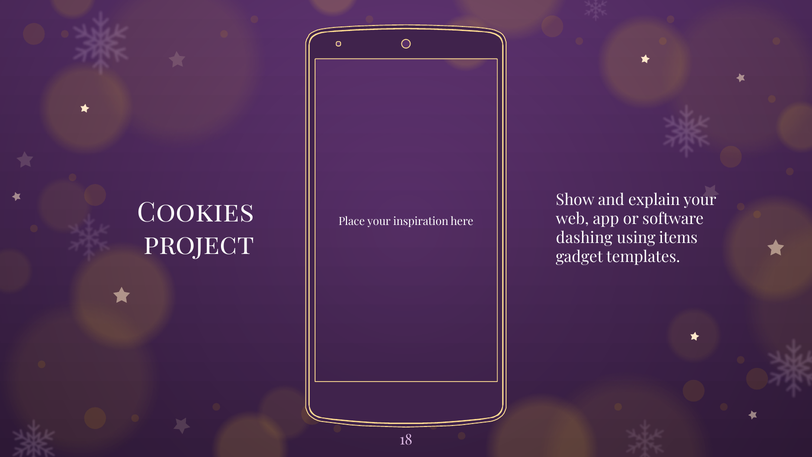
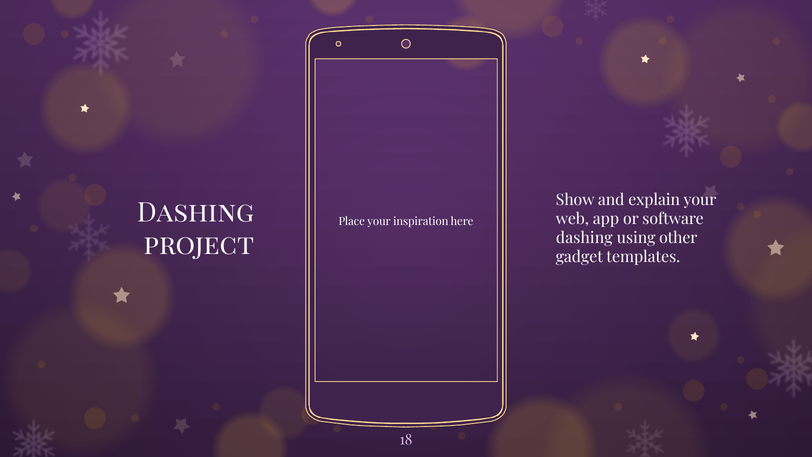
Cookies: Cookies -> Dashing (196, 213)
items: items -> other (678, 238)
